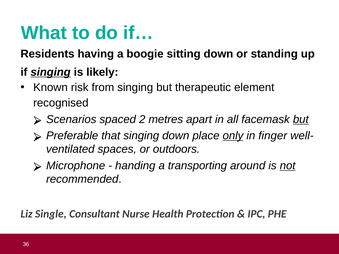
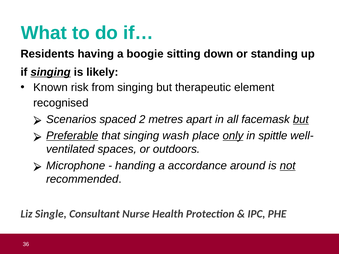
Preferable underline: none -> present (72, 136)
singing down: down -> wash (176, 136)
finger: finger -> spittle (273, 136)
transporting: transporting -> accordance (197, 166)
